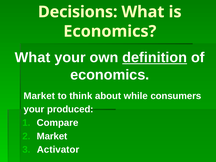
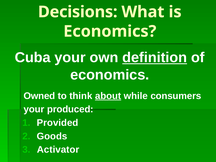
What: What -> Cuba (33, 58)
Market: Market -> Owned (39, 96)
about underline: none -> present (108, 96)
Compare: Compare -> Provided (58, 123)
Market: Market -> Goods (52, 136)
